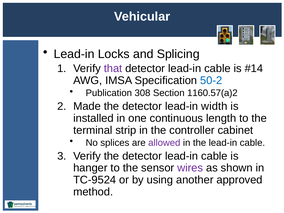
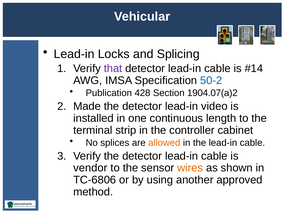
308: 308 -> 428 (142, 93)
1160.57(a)2: 1160.57(a)2 -> 1904.07(a)2 (212, 93)
width: width -> video (214, 106)
allowed colour: purple -> orange (164, 143)
hanger: hanger -> vendor (90, 168)
wires colour: purple -> orange (190, 168)
TC-9524: TC-9524 -> TC-6806 (95, 180)
